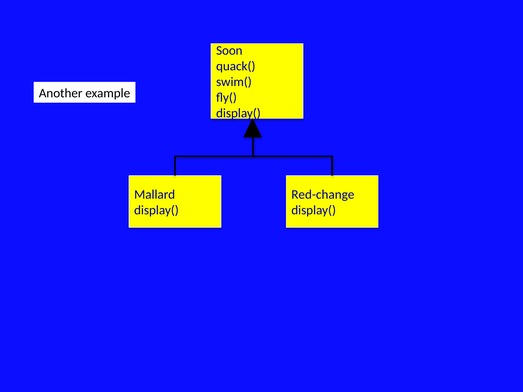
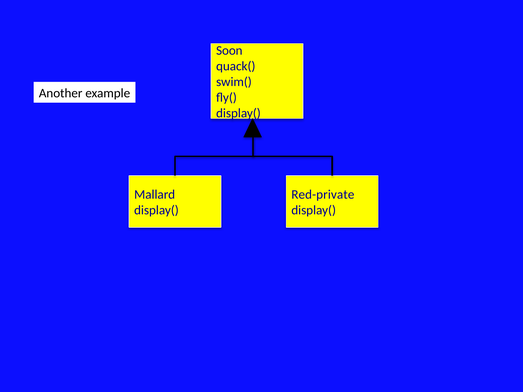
Red-change: Red-change -> Red-private (323, 195)
